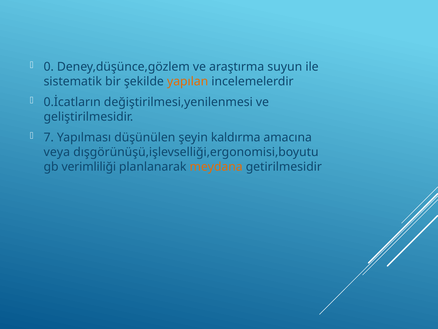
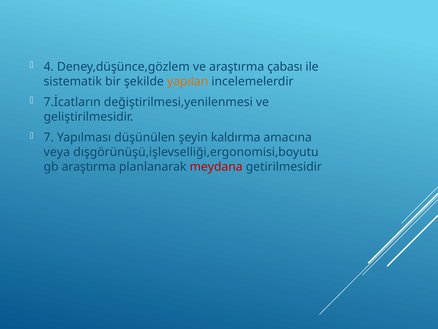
0: 0 -> 4 (49, 67)
suyun: suyun -> çabası (285, 67)
0.İcatların: 0.İcatların -> 7.İcatların (72, 102)
gb verimliliği: verimliliği -> araştırma (89, 167)
meydana colour: orange -> red (216, 167)
